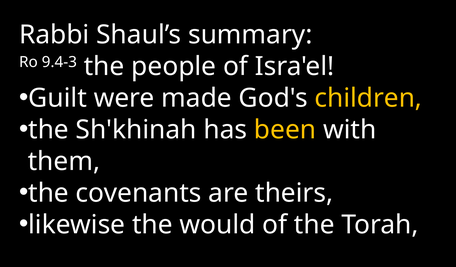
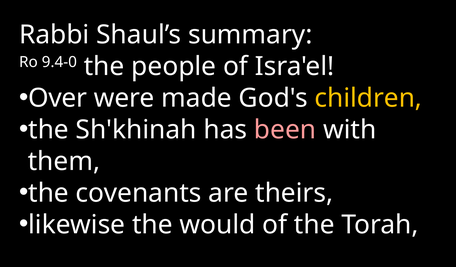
9.4-3: 9.4-3 -> 9.4-0 (59, 62)
Guilt: Guilt -> Over (58, 98)
been colour: yellow -> pink (285, 130)
